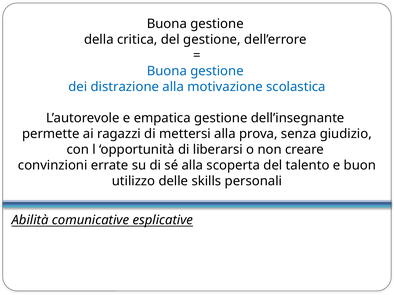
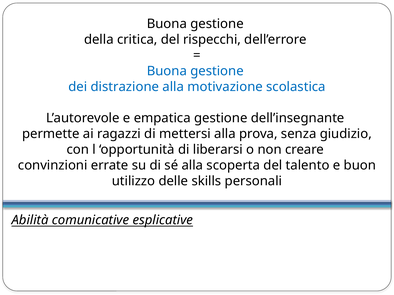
del gestione: gestione -> rispecchi (212, 40)
